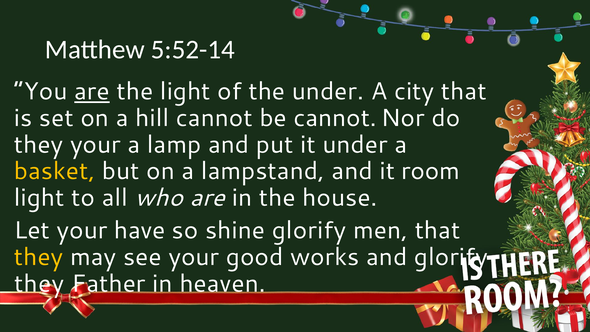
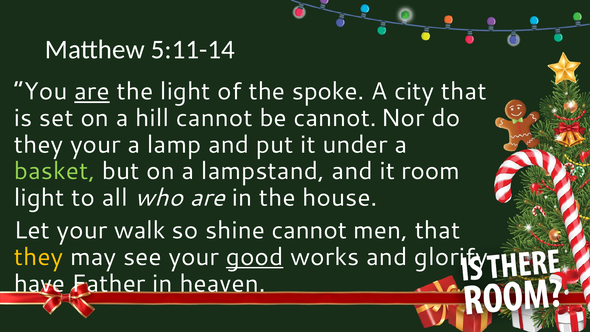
5:52-14: 5:52-14 -> 5:11-14 (193, 50)
the under: under -> spoke (328, 92)
basket colour: yellow -> light green (55, 171)
have: have -> walk (140, 230)
shine glorify: glorify -> cannot (309, 230)
good underline: none -> present (255, 257)
they: they -> have (39, 283)
